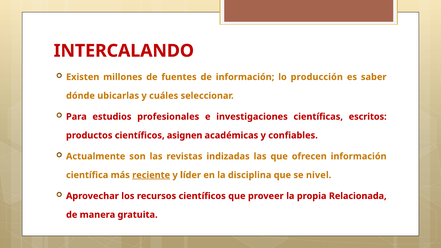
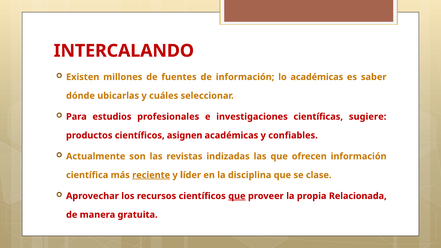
lo producción: producción -> académicas (317, 77)
escritos: escritos -> sugiere (368, 117)
nivel: nivel -> clase (319, 175)
que underline: none -> present (237, 196)
